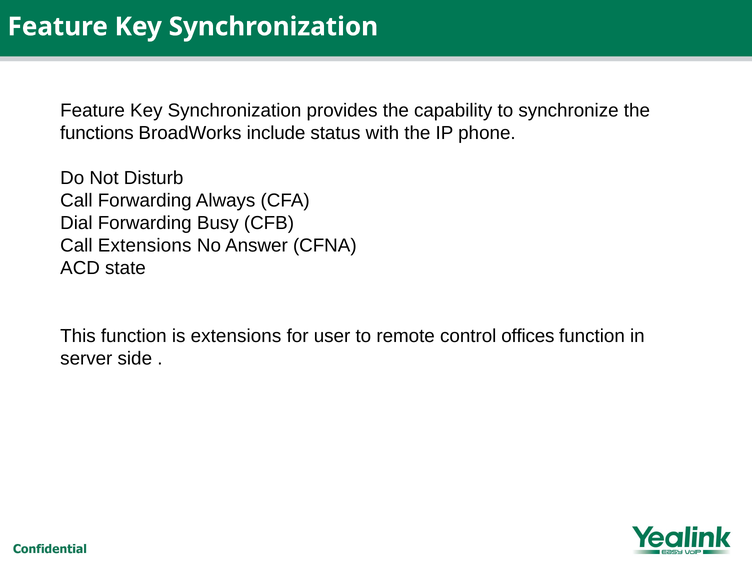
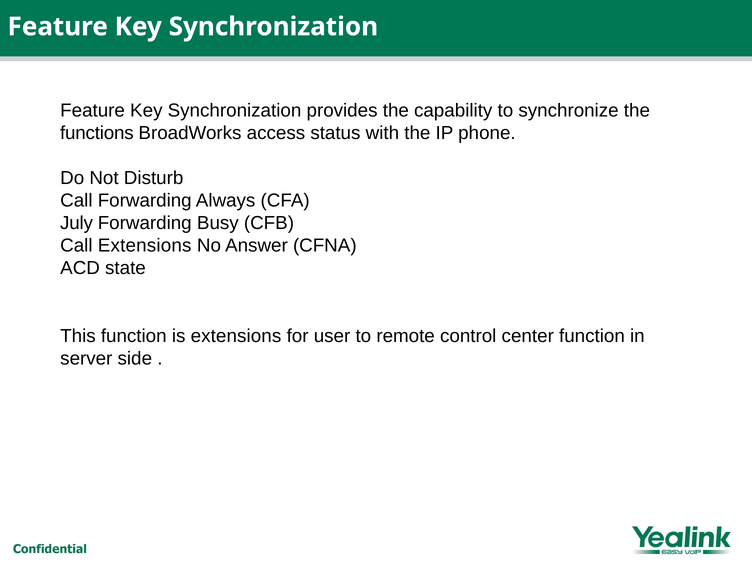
include: include -> access (276, 133)
Dial: Dial -> July (77, 223)
offices: offices -> center (528, 336)
